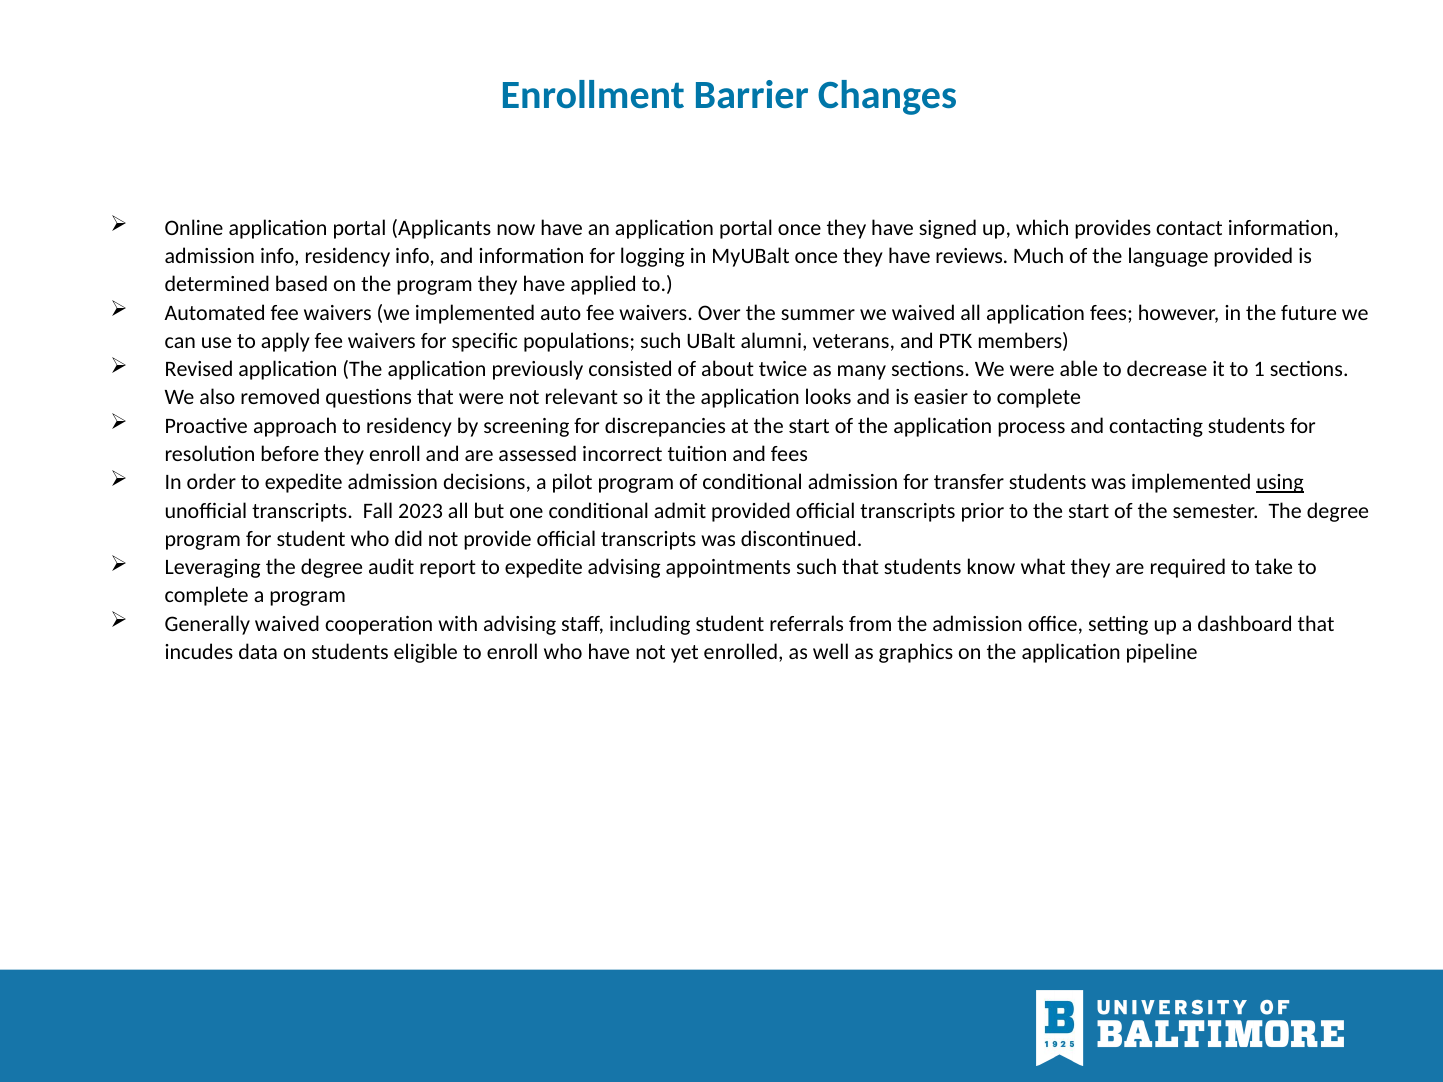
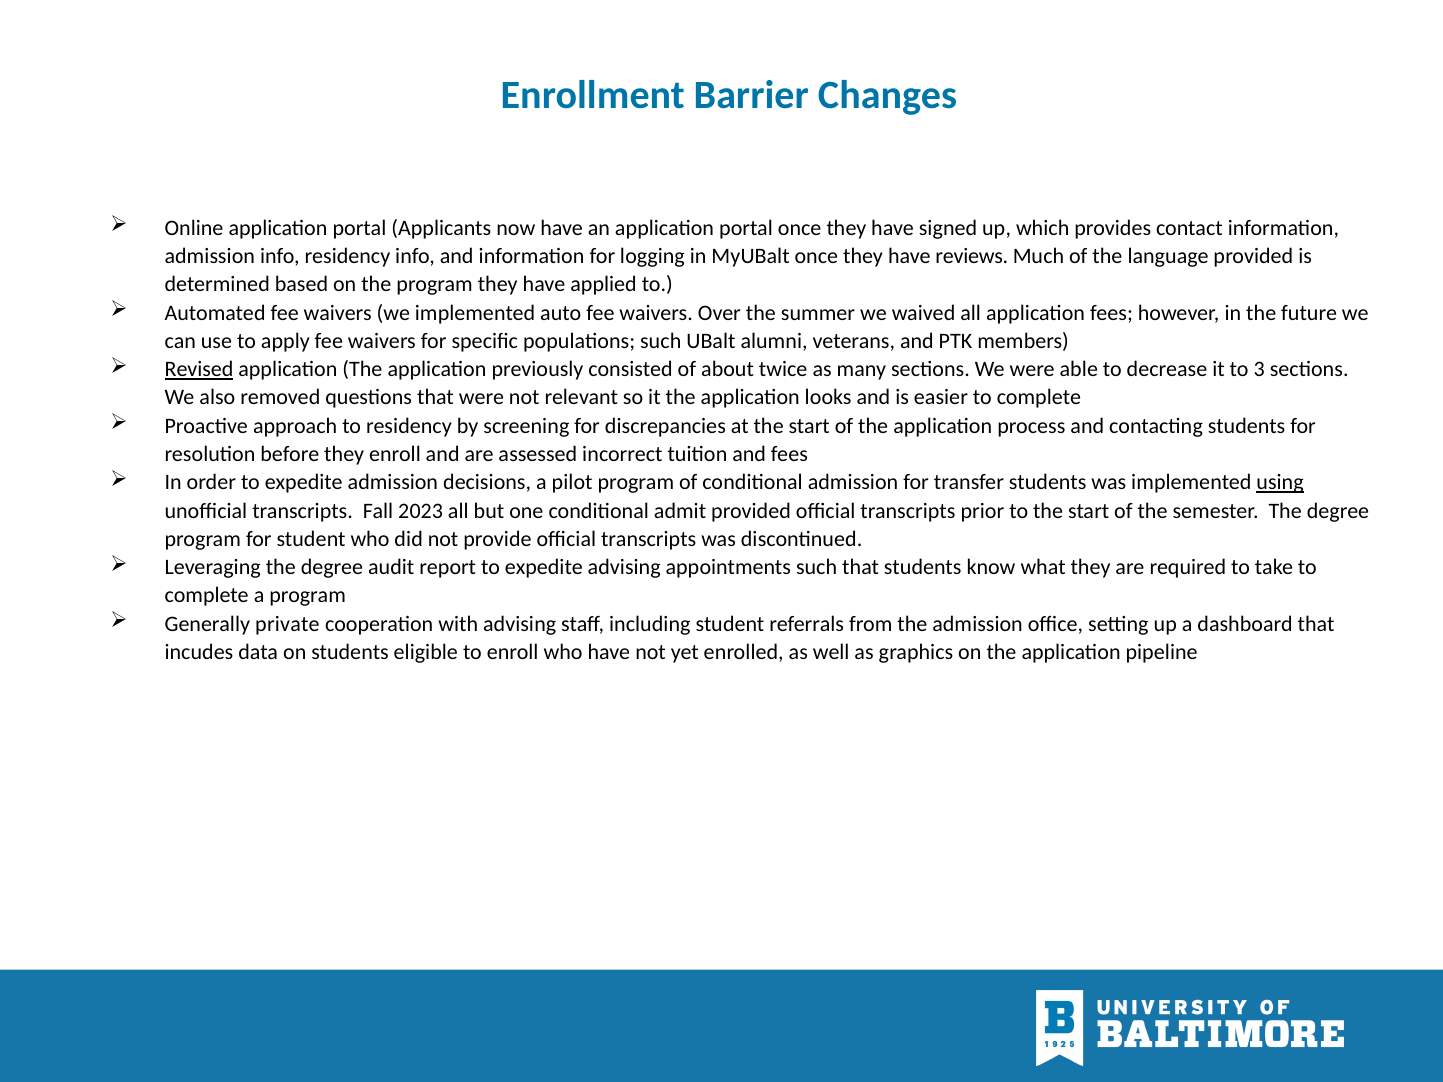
Revised underline: none -> present (199, 369)
1: 1 -> 3 (1259, 369)
Generally waived: waived -> private (287, 624)
